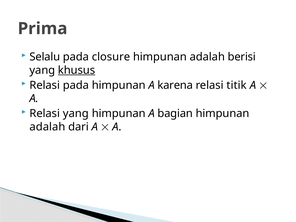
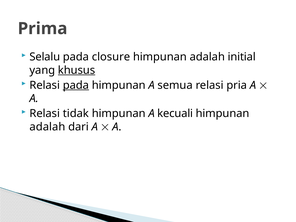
berisi: berisi -> initial (242, 57)
pada underline: none -> present (76, 85)
karena: karena -> semua (175, 85)
titik: titik -> pria (237, 85)
Relasi yang: yang -> tidak (76, 113)
bagian: bagian -> kecuali (175, 113)
